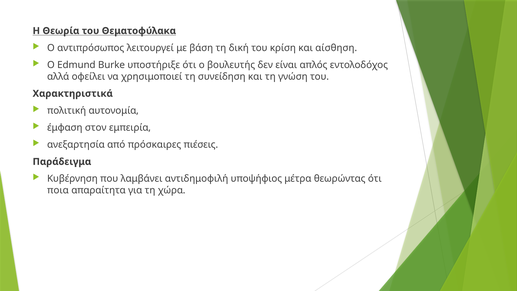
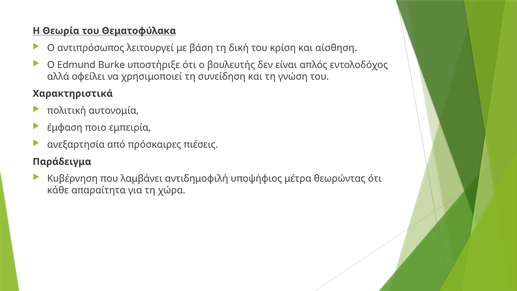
στον: στον -> ποιο (96, 128)
ποια: ποια -> κάθε (58, 190)
